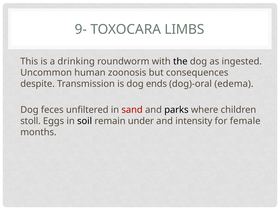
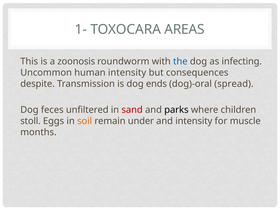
9-: 9- -> 1- (81, 29)
LIMBS: LIMBS -> AREAS (184, 29)
drinking: drinking -> zoonosis (76, 61)
the colour: black -> blue (180, 61)
ingested: ingested -> infecting (242, 61)
human zoonosis: zoonosis -> intensity (127, 73)
edema: edema -> spread (234, 84)
soil colour: black -> orange (85, 121)
female: female -> muscle (245, 121)
